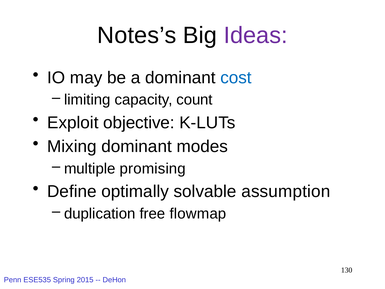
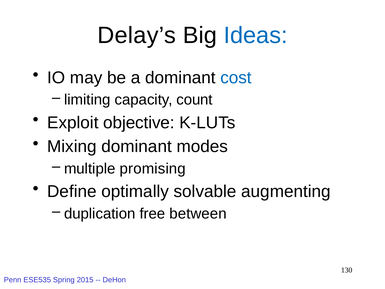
Notes’s: Notes’s -> Delay’s (137, 35)
Ideas colour: purple -> blue (256, 35)
assumption: assumption -> augmenting (286, 191)
flowmap: flowmap -> between (198, 214)
